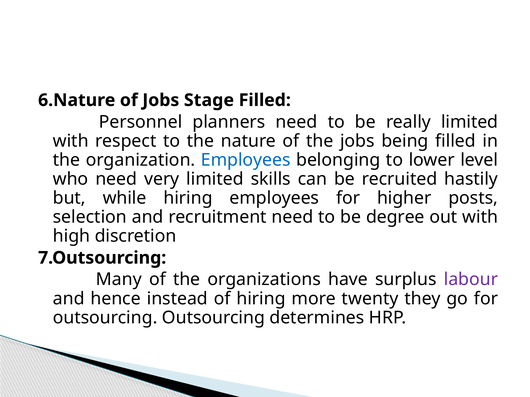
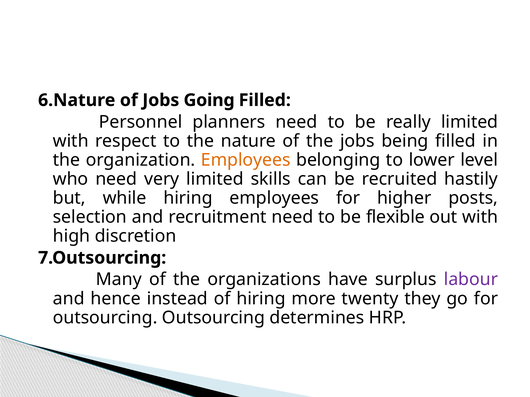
Stage: Stage -> Going (209, 100)
Employees colour: blue -> orange (246, 160)
degree: degree -> flexible (395, 217)
